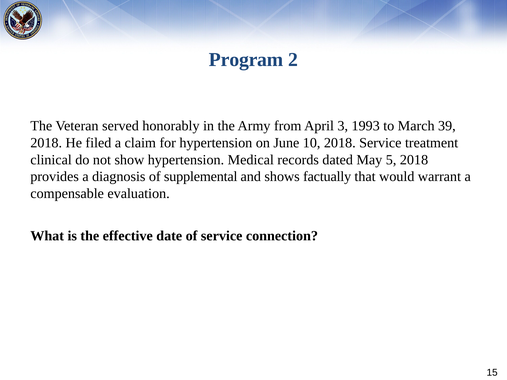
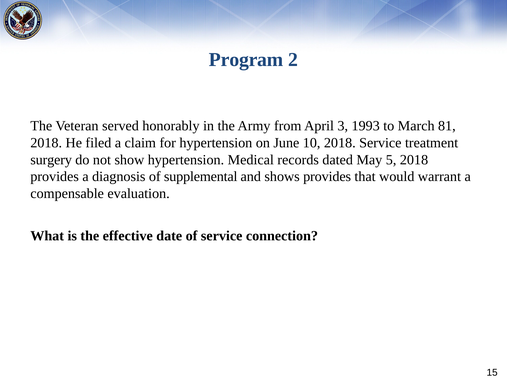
39: 39 -> 81 (447, 126)
clinical: clinical -> surgery (51, 160)
shows factually: factually -> provides (327, 177)
